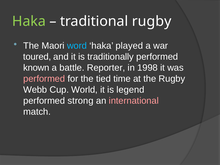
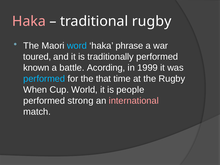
Haka colour: light green -> pink (29, 21)
played: played -> phrase (129, 46)
Reporter: Reporter -> Acording (106, 68)
1998: 1998 -> 1999 (148, 68)
performed colour: pink -> light blue (44, 79)
tied: tied -> that (103, 79)
Webb: Webb -> When (35, 90)
legend: legend -> people (130, 90)
